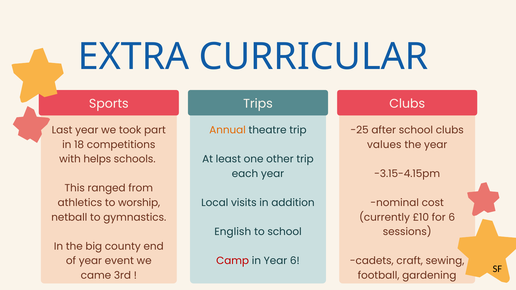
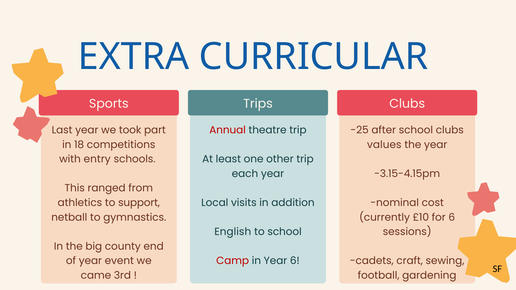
Annual colour: orange -> red (228, 130)
helps: helps -> entry (97, 159)
worship: worship -> support (139, 203)
